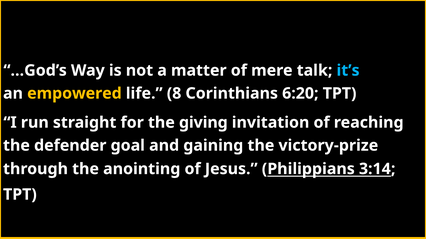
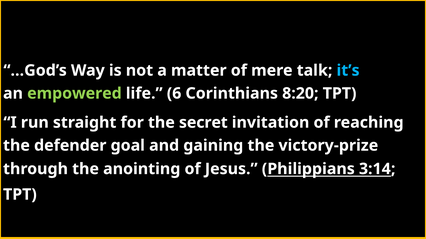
empowered colour: yellow -> light green (74, 94)
8: 8 -> 6 (174, 94)
6:20: 6:20 -> 8:20 (300, 94)
giving: giving -> secret (203, 123)
